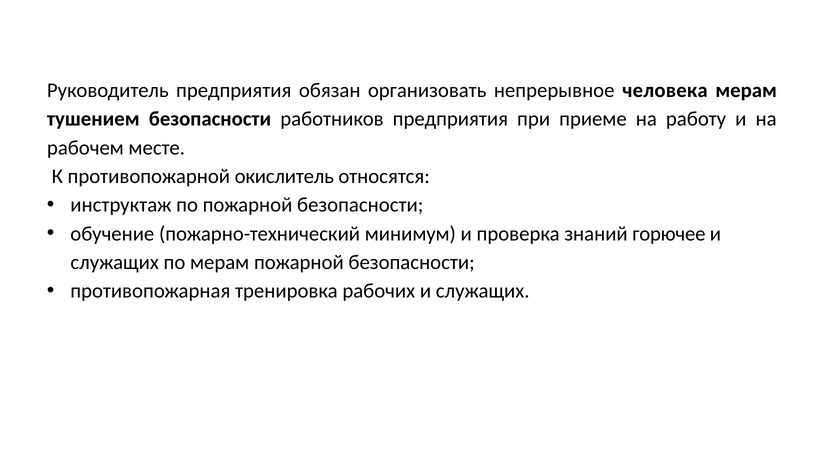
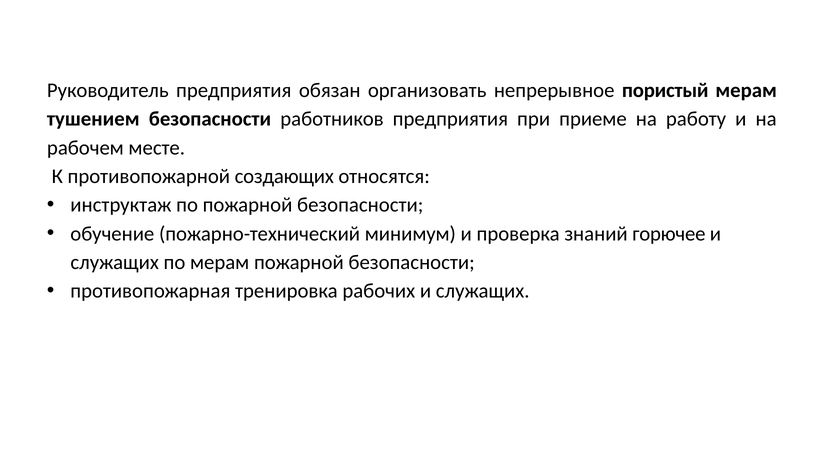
человека: человека -> пористый (665, 90)
окислитель: окислитель -> создающих (284, 176)
